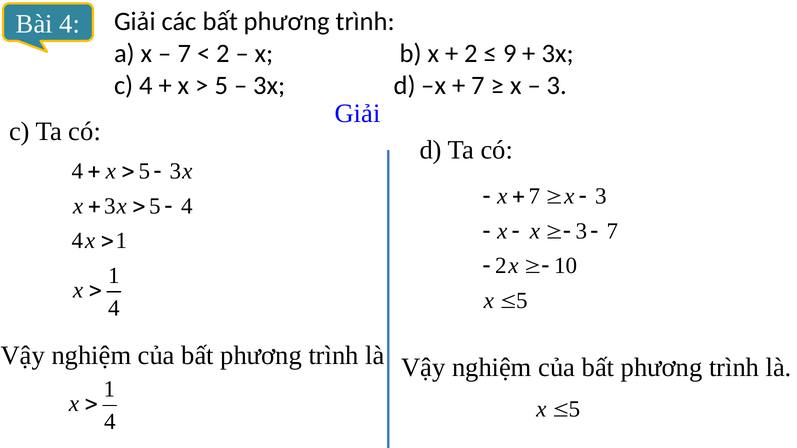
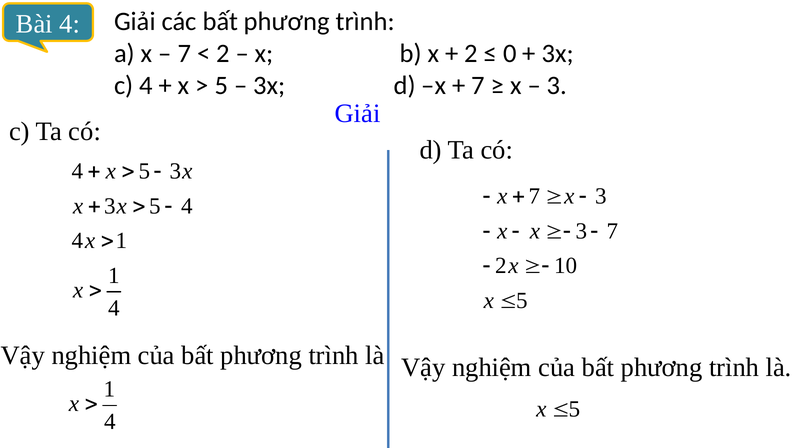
9: 9 -> 0 (510, 54)
